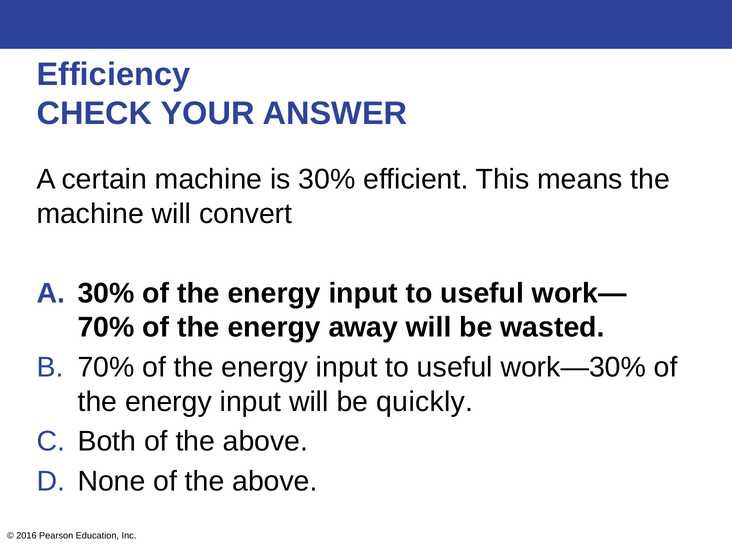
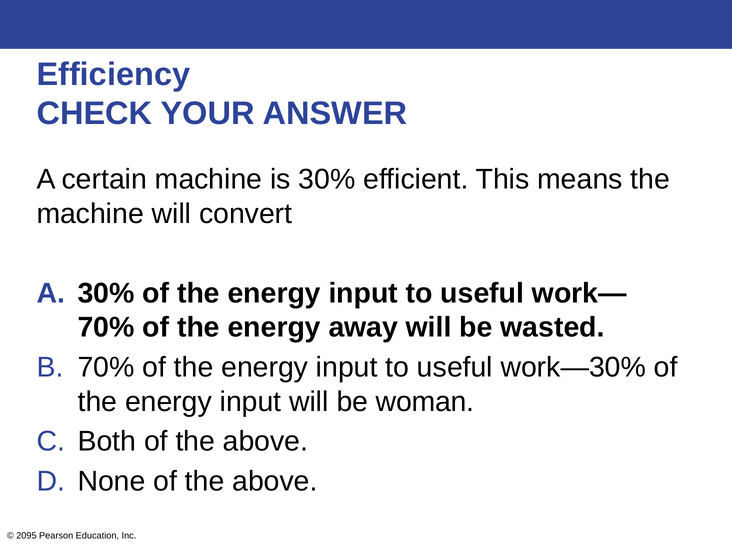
quickly: quickly -> woman (425, 402)
2016: 2016 -> 2095 (26, 536)
